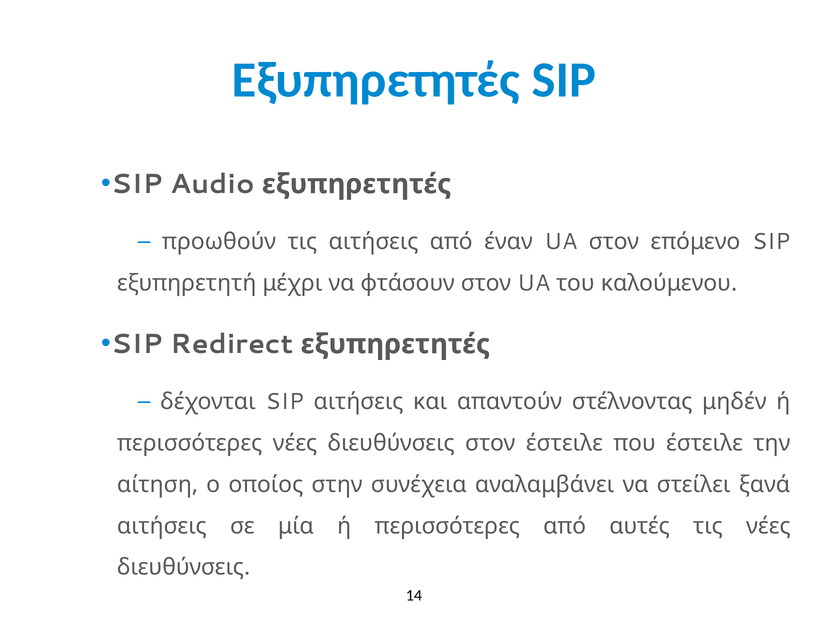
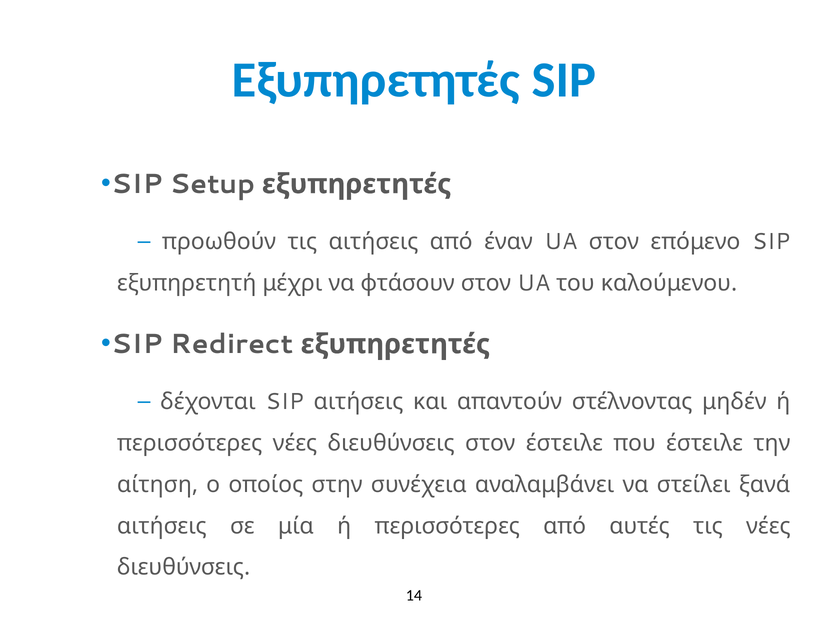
Audio: Audio -> Setup (213, 184)
